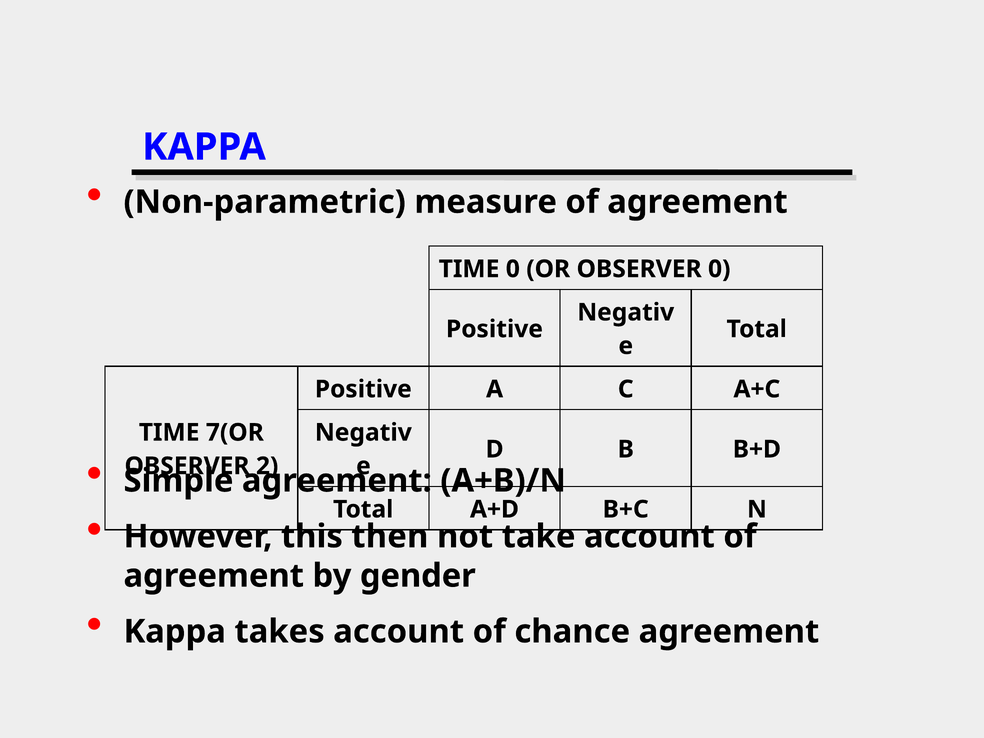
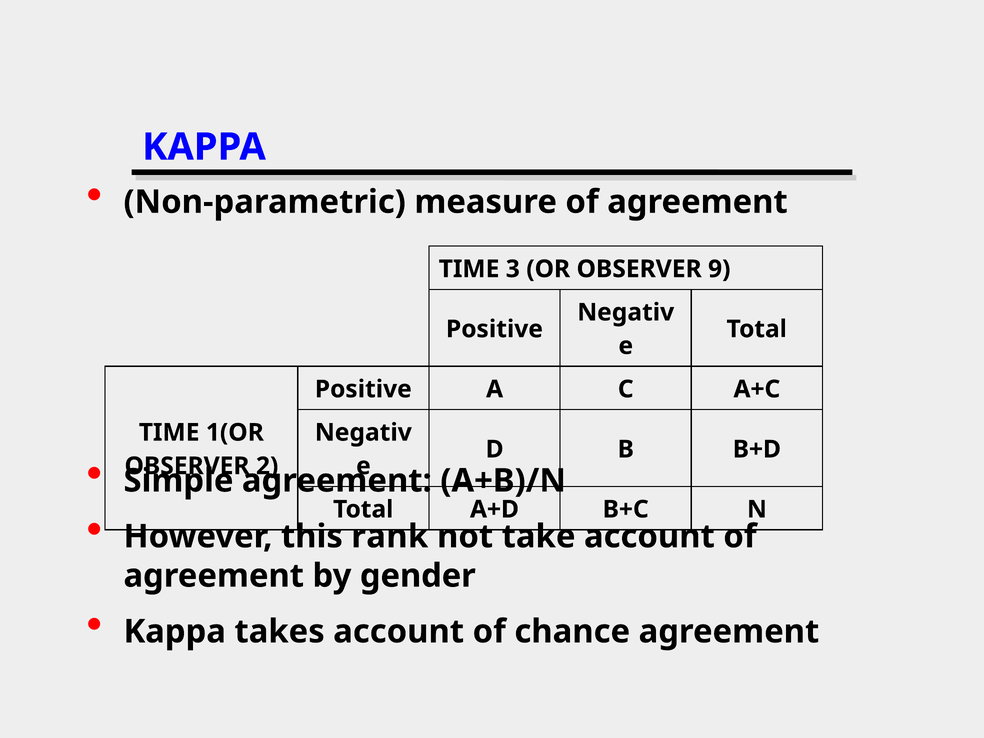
TIME 0: 0 -> 3 (513, 269)
OBSERVER 0: 0 -> 9 (719, 269)
7(OR: 7(OR -> 1(OR (235, 433)
then: then -> rank (390, 536)
